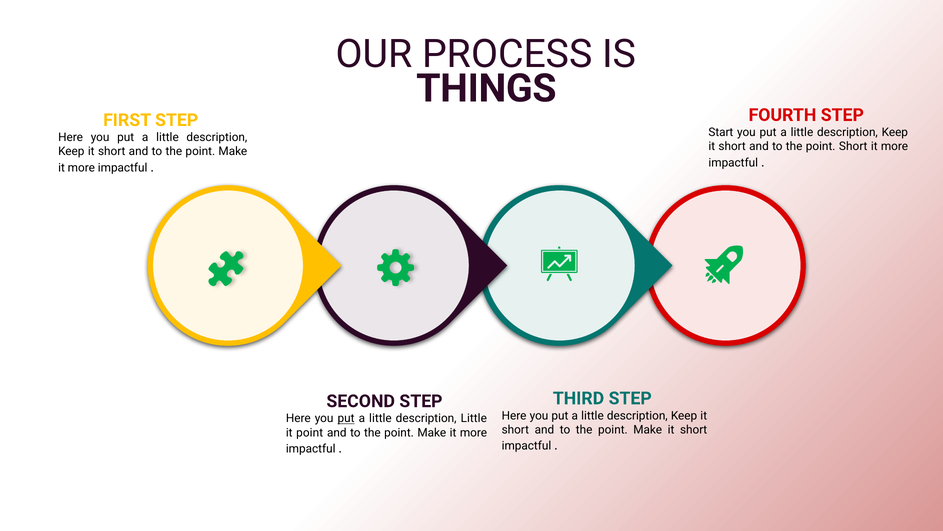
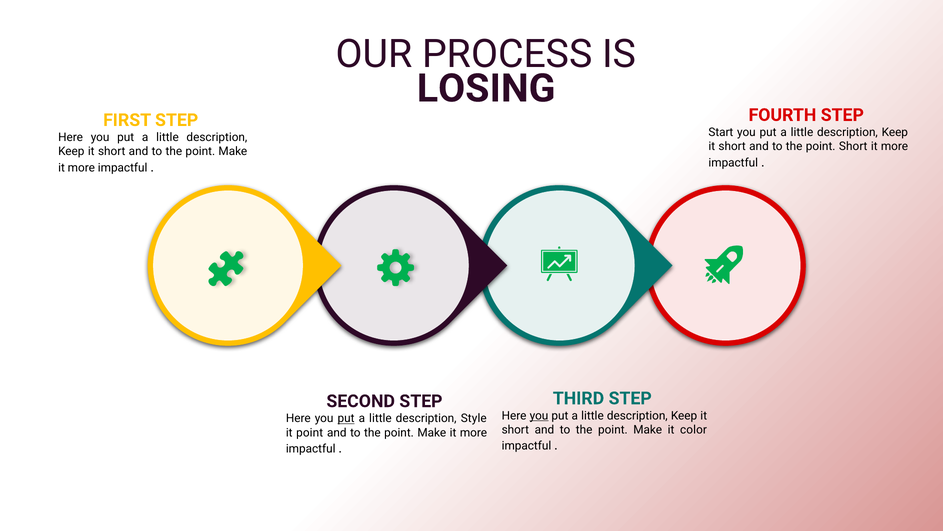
THINGS: THINGS -> LOSING (486, 88)
you underline: none -> present (539, 415)
description Little: Little -> Style (474, 418)
Make it short: short -> color (694, 429)
